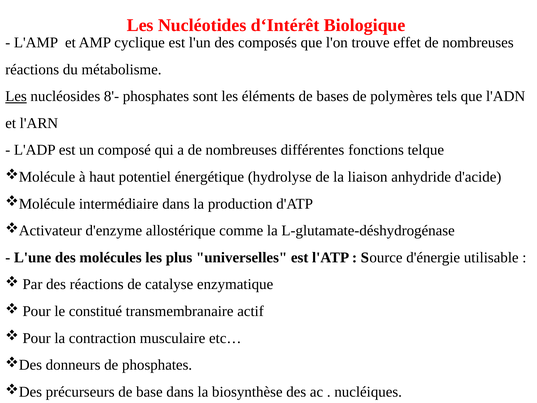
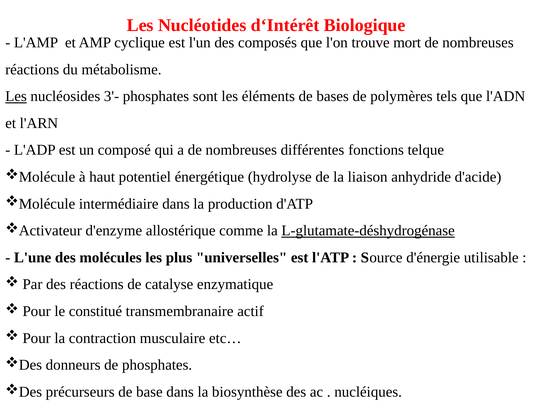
effet: effet -> mort (407, 43)
8'-: 8'- -> 3'- (111, 96)
L-glutamate-déshydrogénase underline: none -> present (368, 230)
